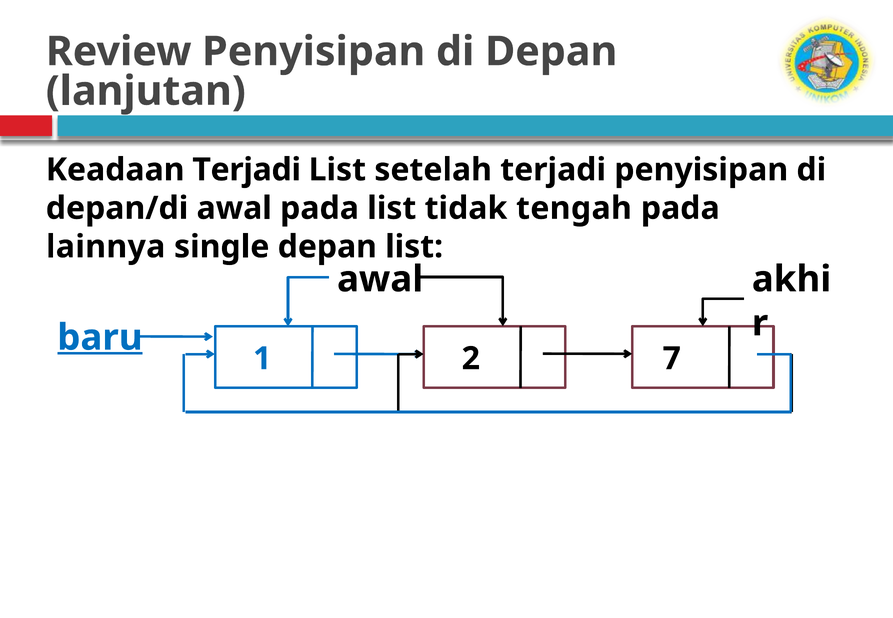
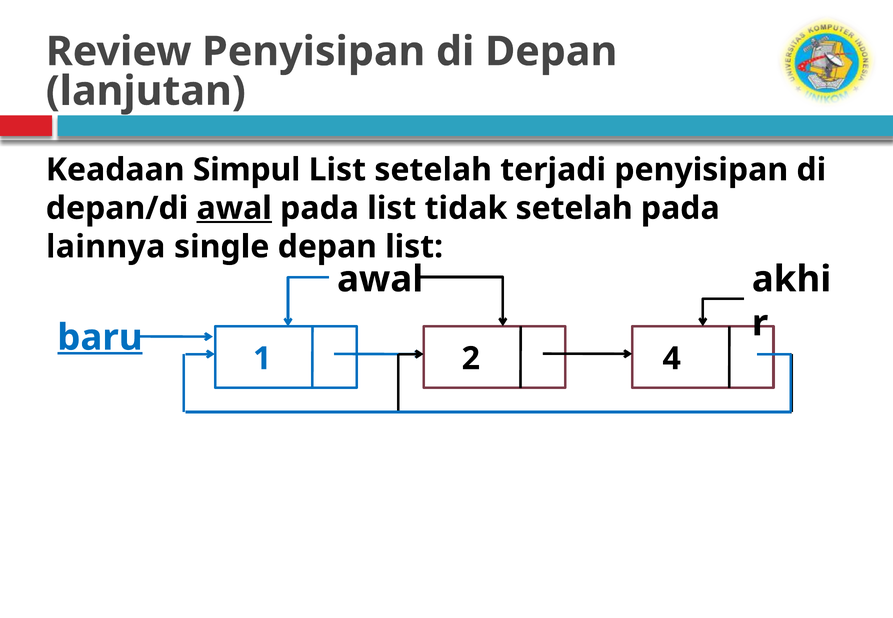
Keadaan Terjadi: Terjadi -> Simpul (247, 170)
awal underline: none -> present (234, 208)
tidak tengah: tengah -> setelah (574, 208)
7: 7 -> 4 (672, 359)
